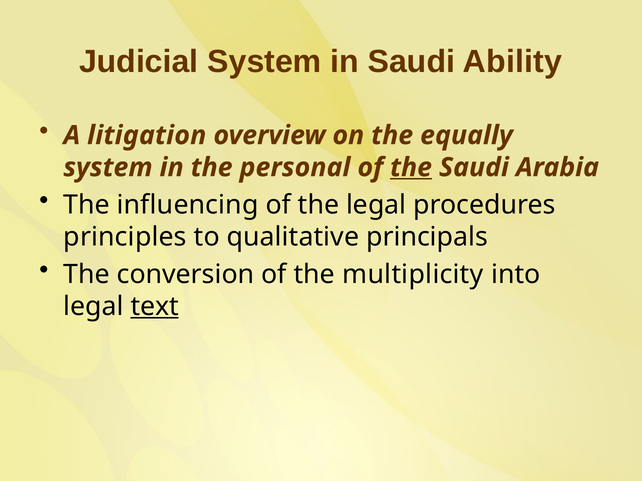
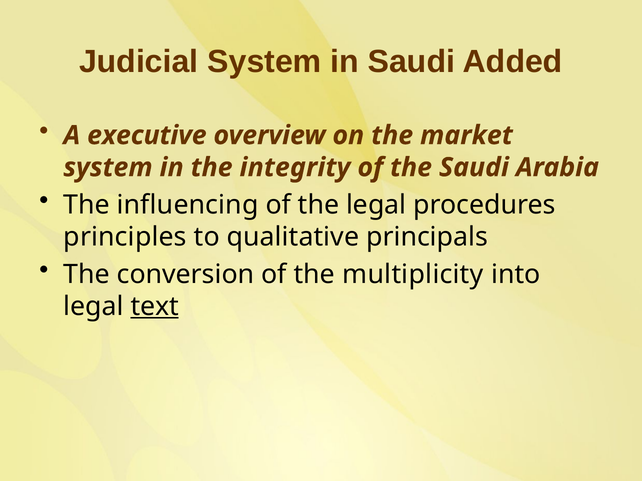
Ability: Ability -> Added (513, 62)
litigation: litigation -> executive (147, 135)
equally: equally -> market (466, 135)
personal: personal -> integrity (295, 168)
the underline: present -> none (411, 168)
